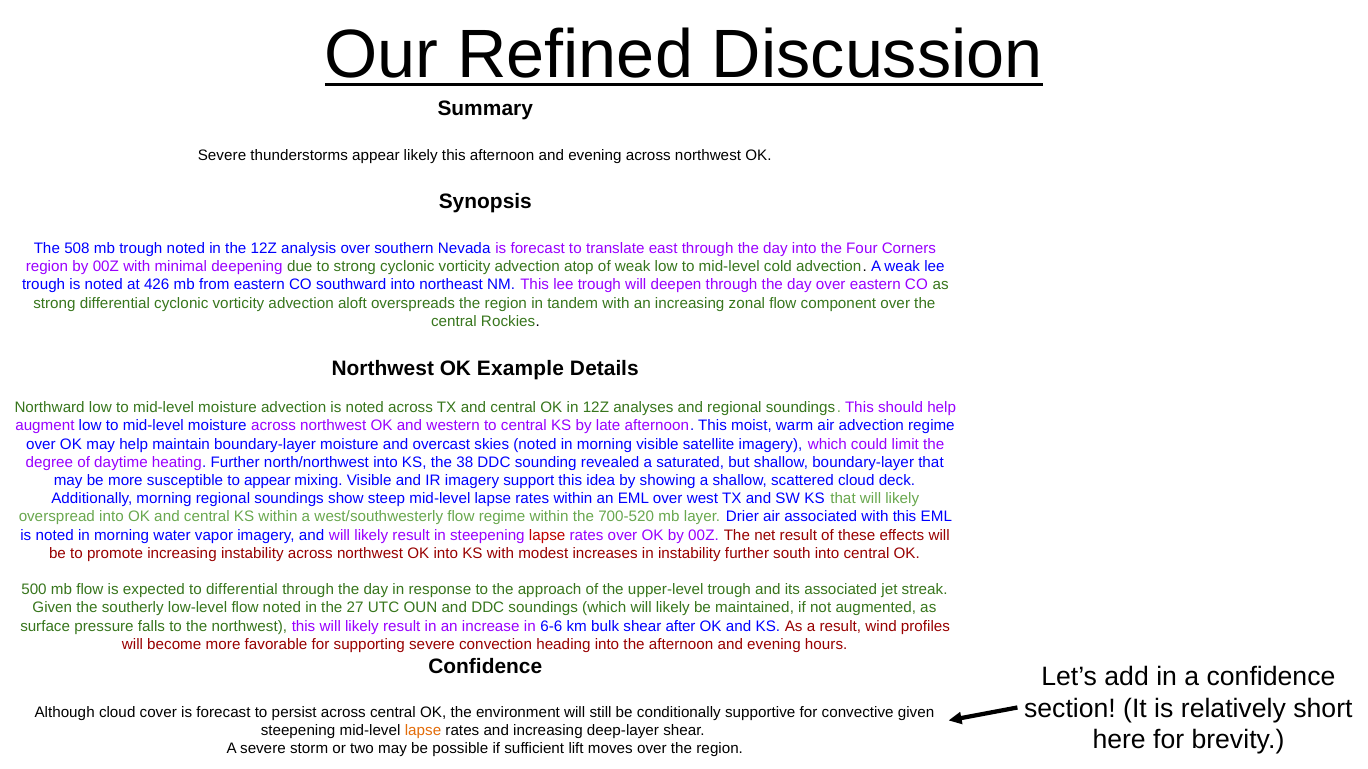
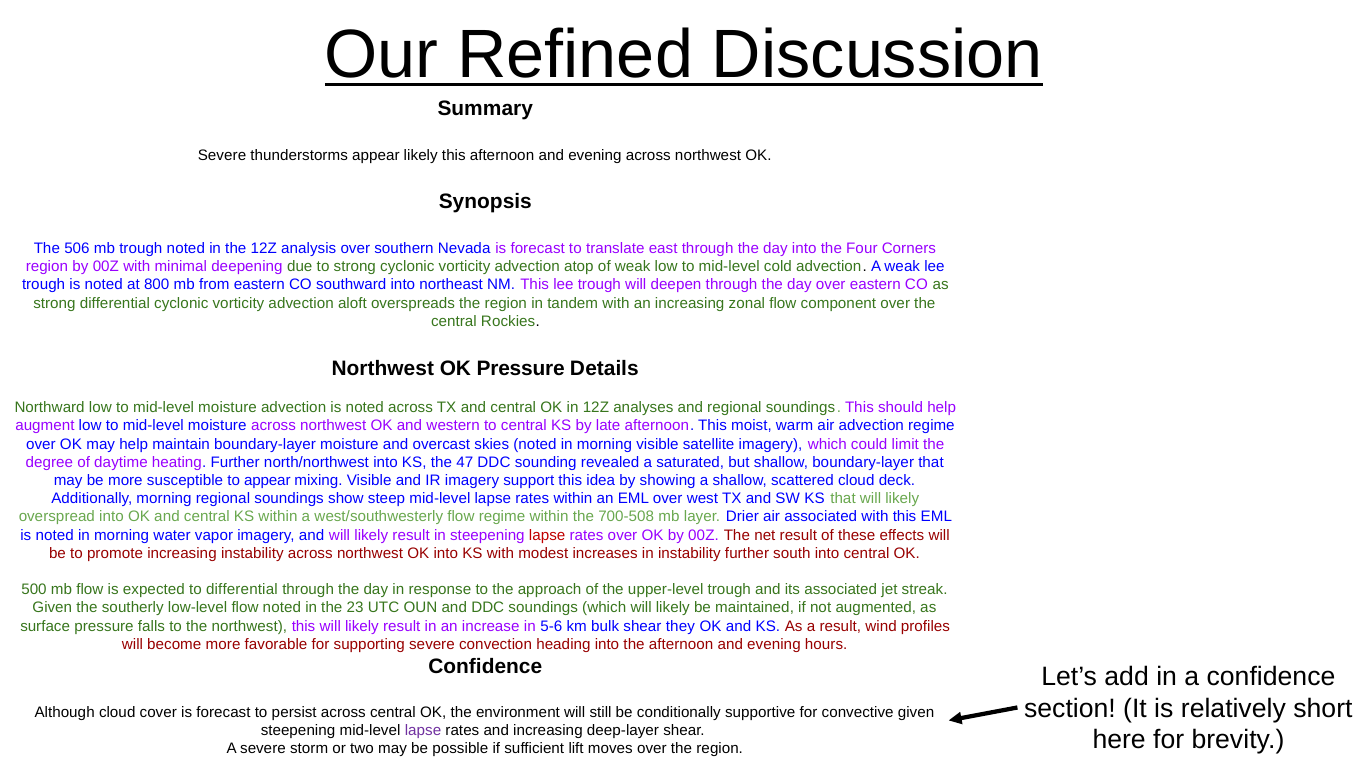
508: 508 -> 506 (77, 249)
426: 426 -> 800 (157, 285)
OK Example: Example -> Pressure (521, 369)
38: 38 -> 47 (465, 463)
700-520: 700-520 -> 700-508 (626, 517)
27: 27 -> 23 (355, 608)
6-6: 6-6 -> 5-6 (551, 626)
after: after -> they (680, 626)
lapse colour: orange -> purple (423, 731)
